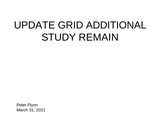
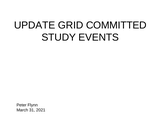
ADDITIONAL: ADDITIONAL -> COMMITTED (116, 25)
REMAIN: REMAIN -> EVENTS (99, 37)
